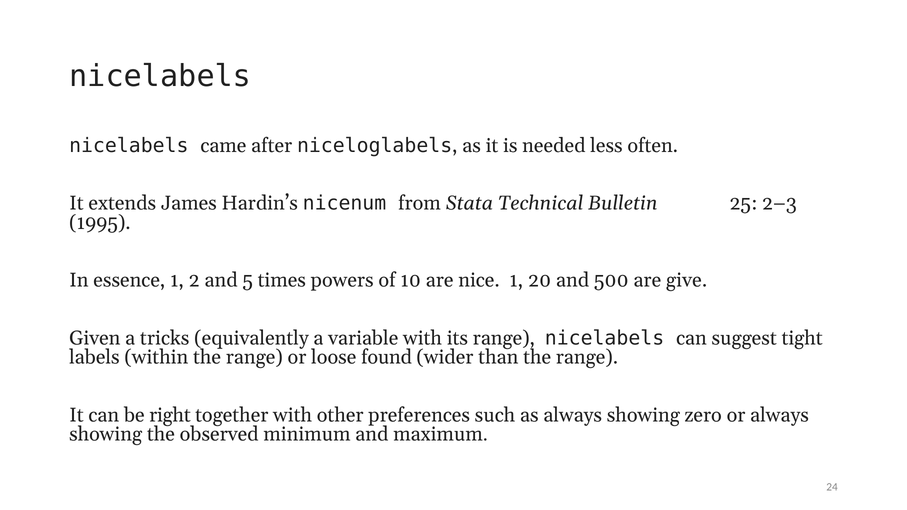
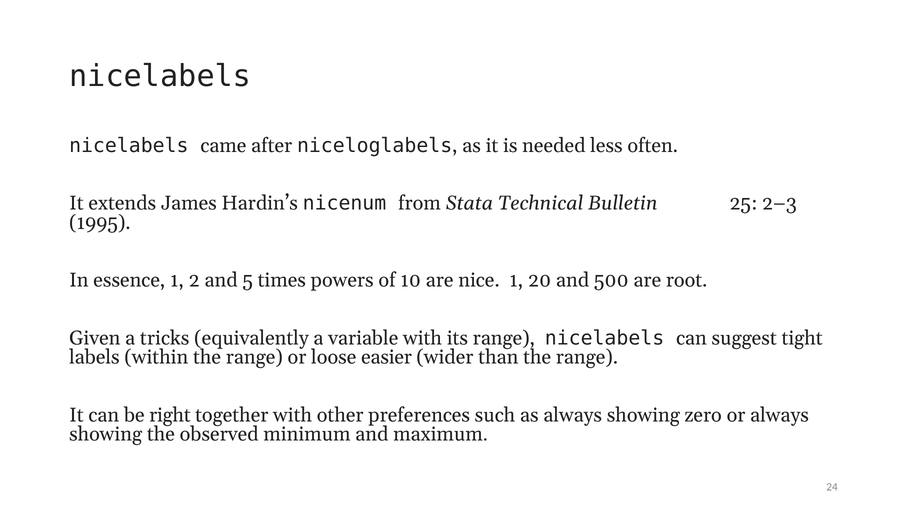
give: give -> root (687, 280)
found: found -> easier (387, 357)
